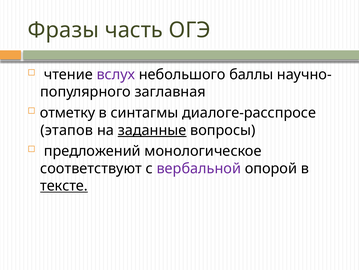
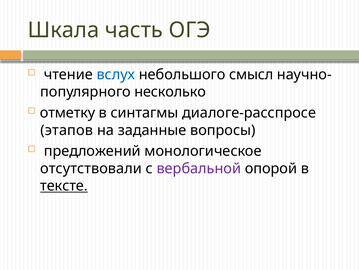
Фразы: Фразы -> Шкала (63, 30)
вслух colour: purple -> blue (116, 74)
баллы: баллы -> смысл (251, 74)
заглавная: заглавная -> несколько (170, 92)
заданные underline: present -> none (152, 130)
соответствуют: соответствуют -> отсутствовали (91, 168)
